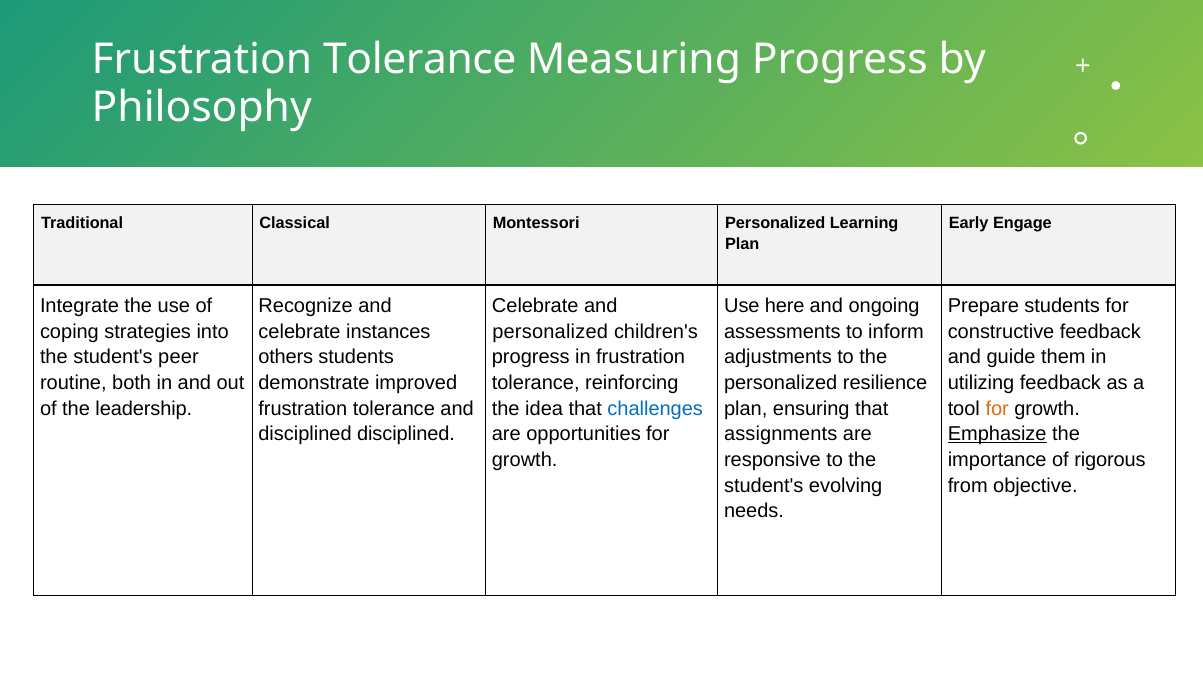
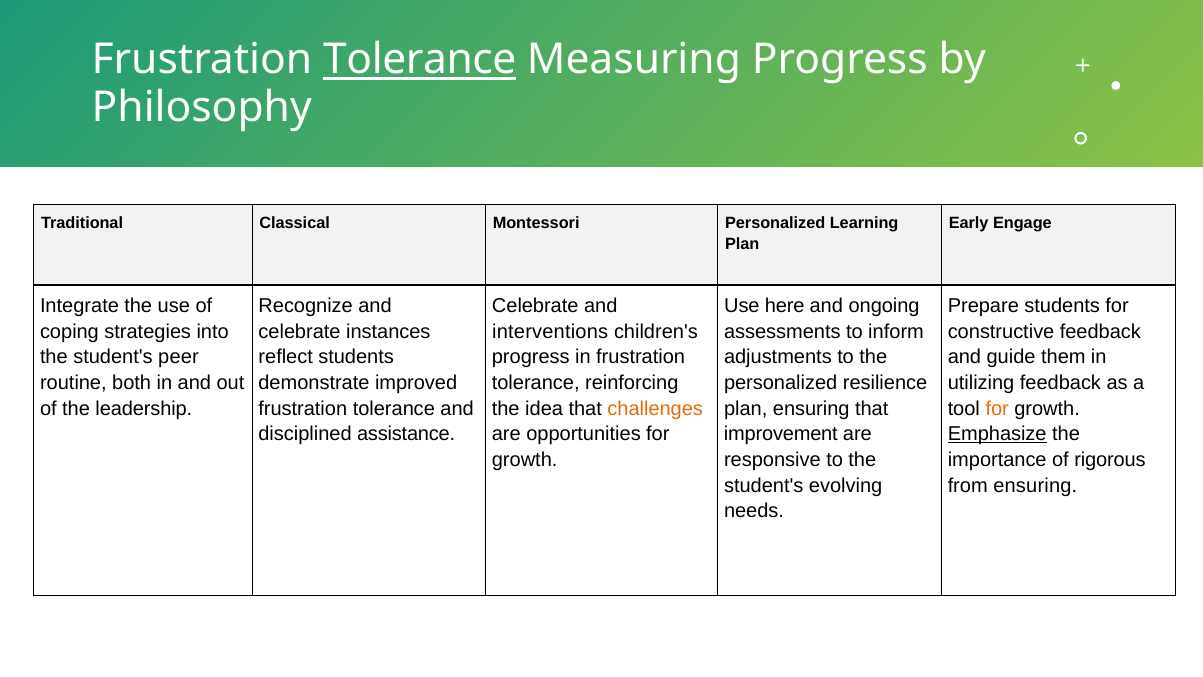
Tolerance underline: none -> present (420, 60)
personalized: personalized -> interventions (550, 332)
others: others -> reflect (286, 357)
challenges colour: blue -> orange (655, 408)
disciplined disciplined: disciplined -> assistance (406, 434)
assignments: assignments -> improvement (781, 434)
from objective: objective -> ensuring (1035, 485)
